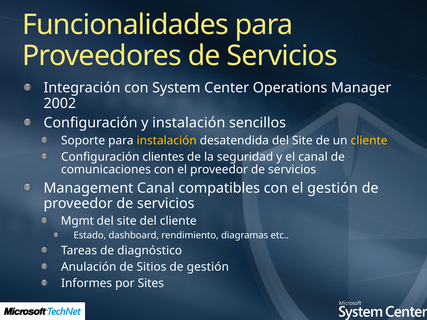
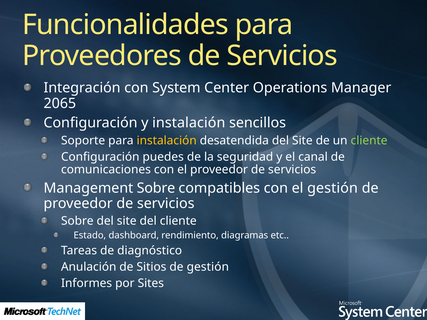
2002: 2002 -> 2065 (60, 103)
cliente colour: yellow -> light green (369, 141)
clientes: clientes -> puedes (163, 157)
Management Canal: Canal -> Sobre (156, 188)
Mgmt: Mgmt -> Sobre (77, 221)
